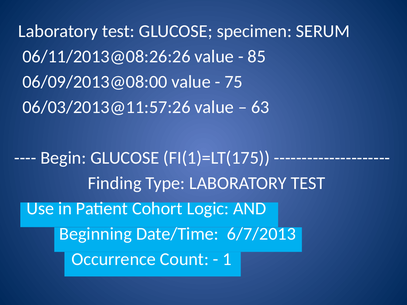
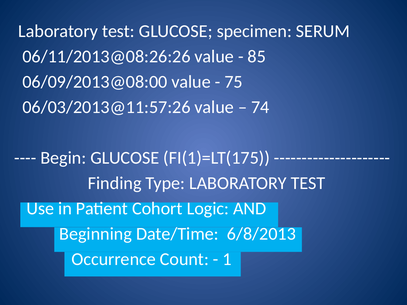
63: 63 -> 74 (260, 107)
6/7/2013: 6/7/2013 -> 6/8/2013 (261, 234)
